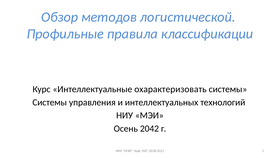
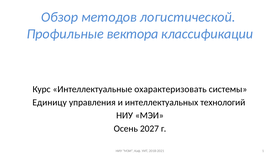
правила: правила -> вектора (133, 34)
Системы: Системы -> Единицу (50, 102)
2042: 2042 -> 2027 (149, 128)
